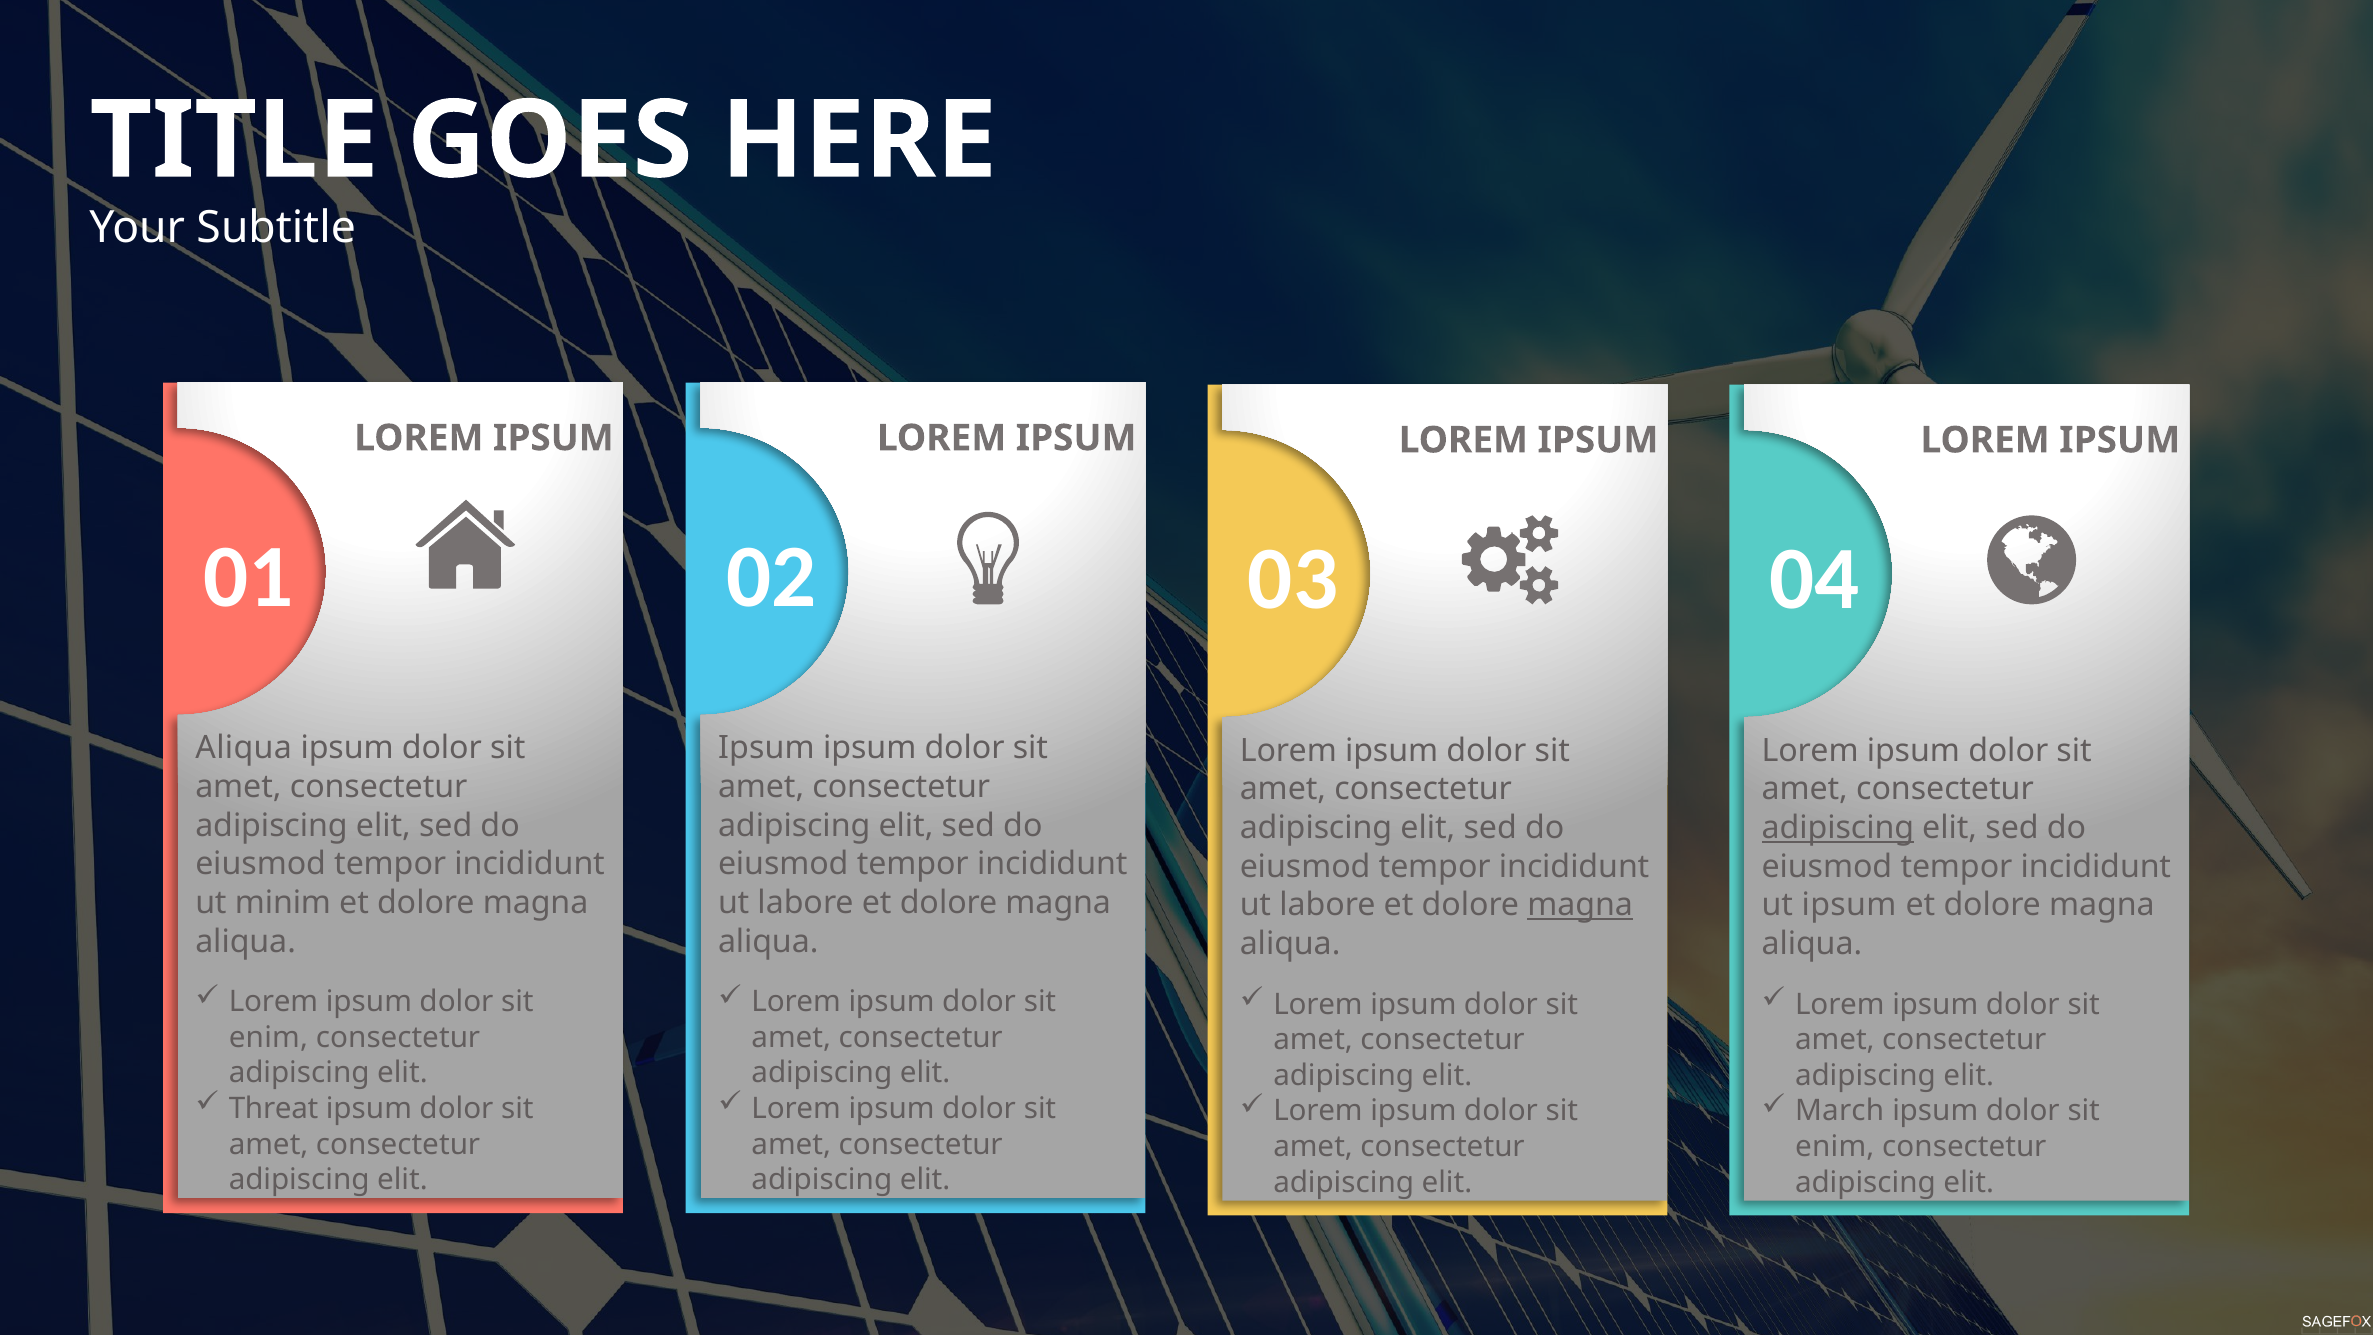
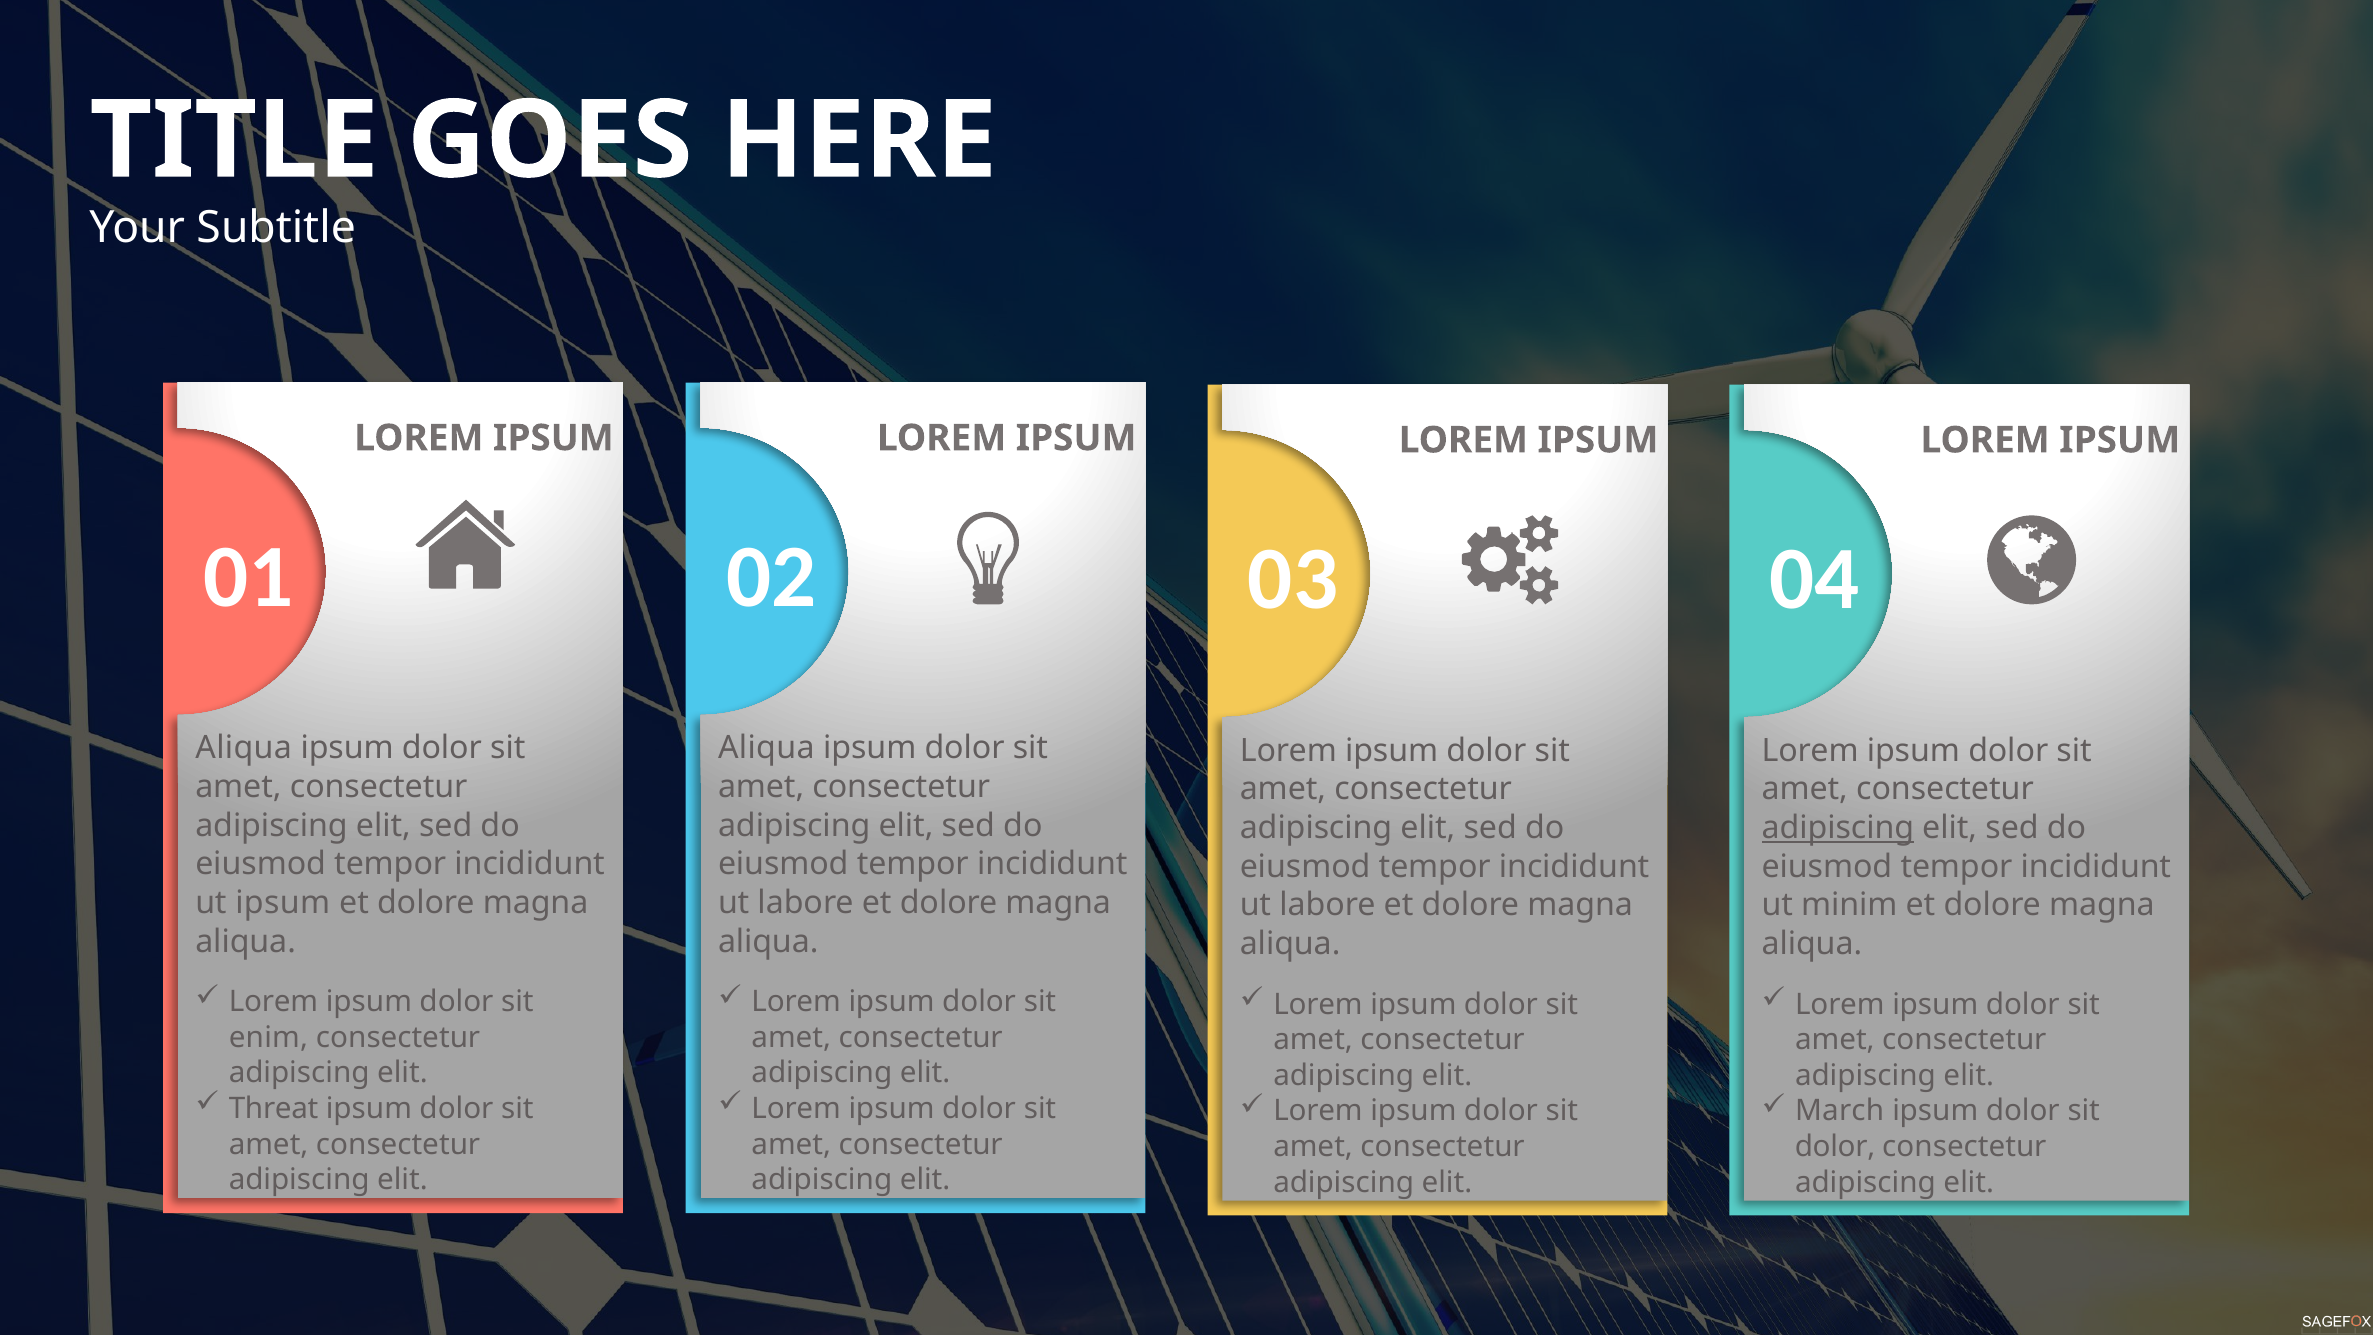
Ipsum: Ipsum -> Aliqua (766, 748)
ut minim: minim -> ipsum (283, 903)
magna underline: present -> none (1580, 905)
ut ipsum: ipsum -> minim (1849, 905)
enim: enim -> dolor (1835, 1146)
